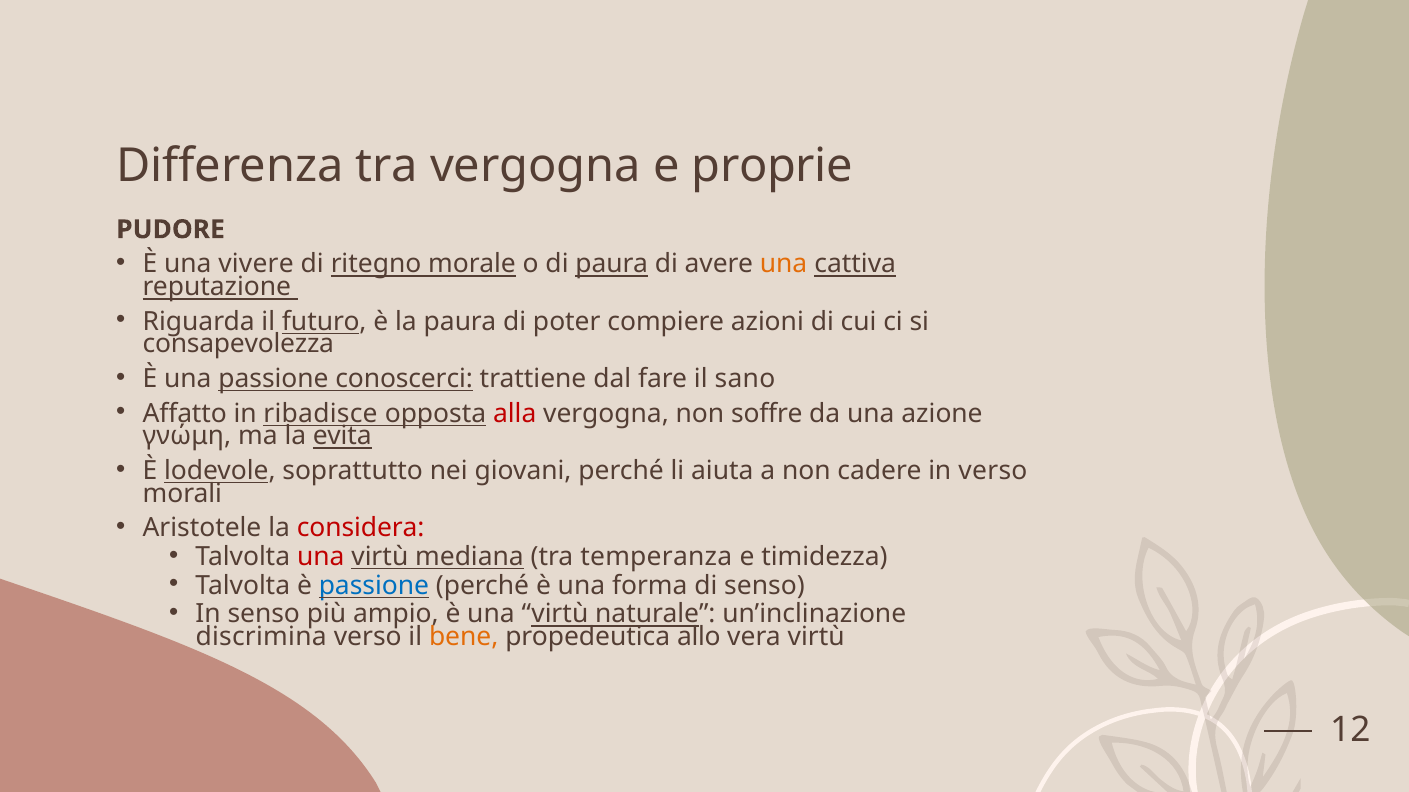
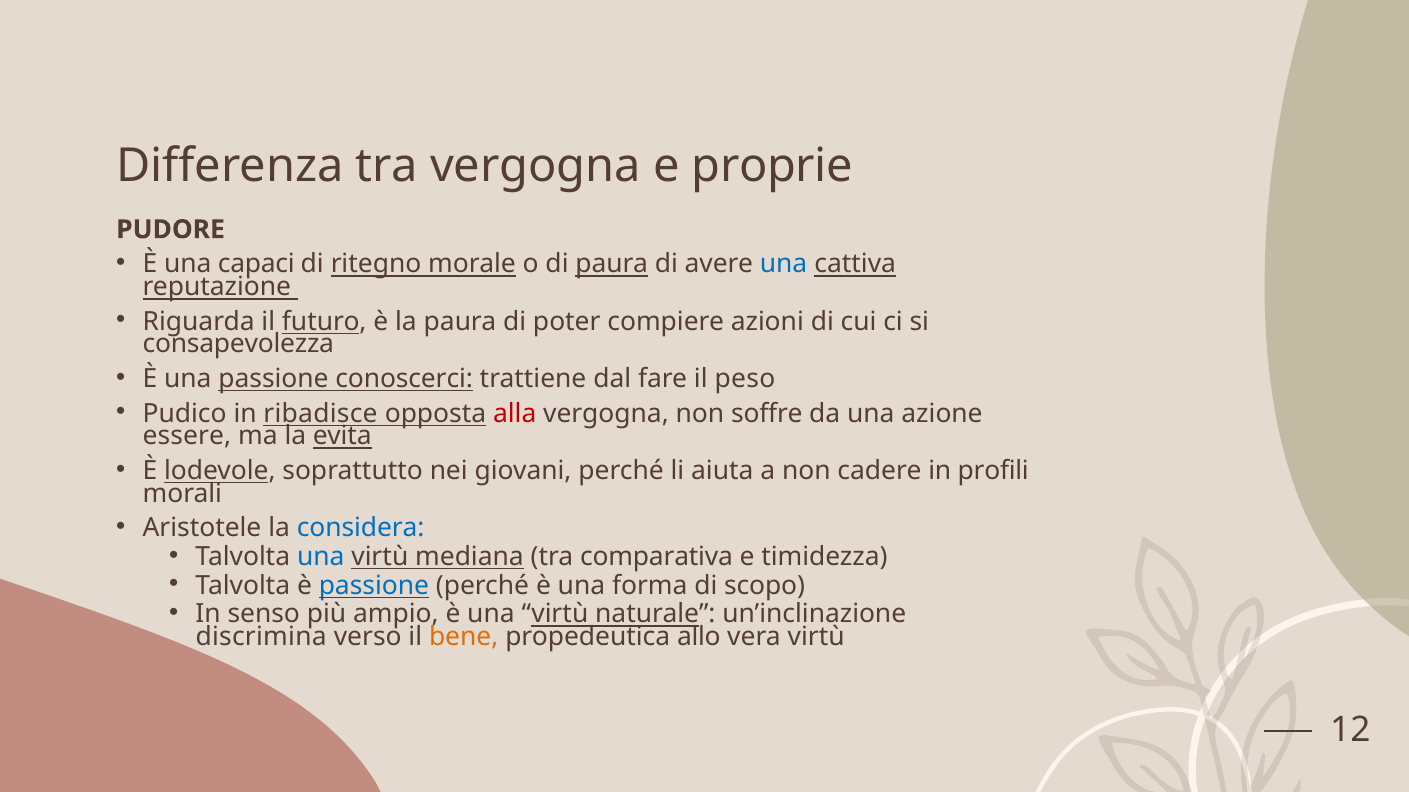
vivere: vivere -> capaci (256, 264)
una colour: orange -> blue (784, 264)
sano: sano -> peso (745, 379)
Affatto: Affatto -> Pudico (185, 414)
γνώμη: γνώμη -> essere (187, 436)
in verso: verso -> profili (993, 471)
considera colour: red -> blue (361, 528)
una colour: red -> blue (321, 557)
temperanza: temperanza -> comparativa (657, 557)
di senso: senso -> scopo (765, 586)
